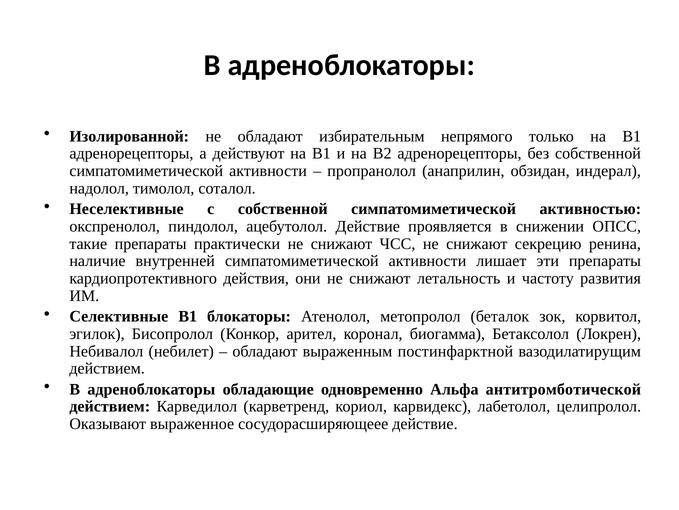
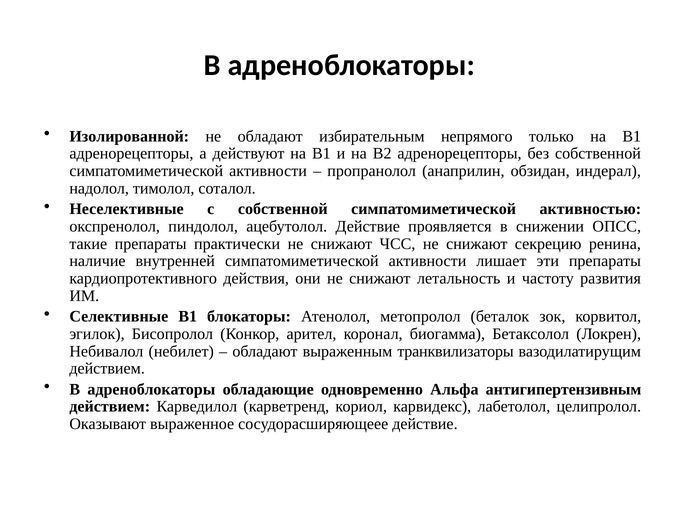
постинфарктной: постинфарктной -> транквилизаторы (456, 351)
антитромботической: антитромботической -> антигипертензивным (564, 389)
